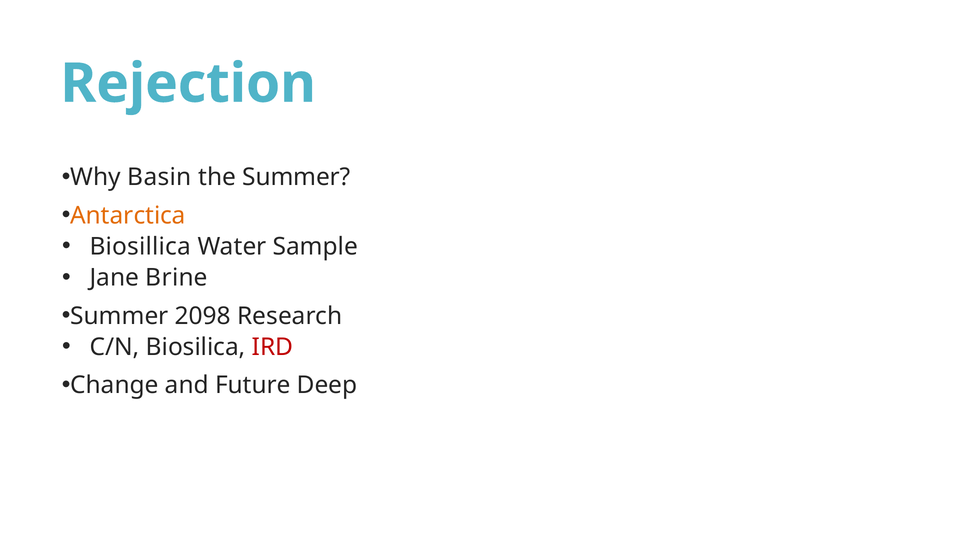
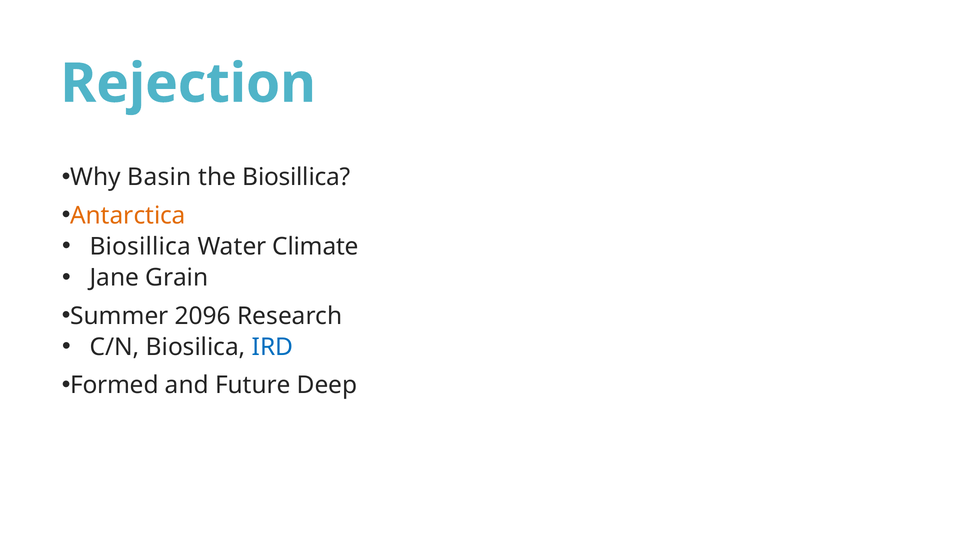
the Summer: Summer -> Biosillica (296, 177)
Sample: Sample -> Climate (316, 247)
Brine: Brine -> Grain (177, 278)
2098: 2098 -> 2096 (203, 316)
IRD colour: red -> blue (273, 347)
Change: Change -> Formed (114, 386)
